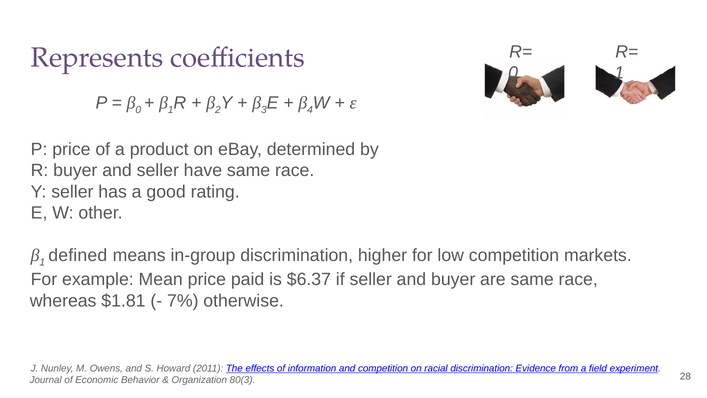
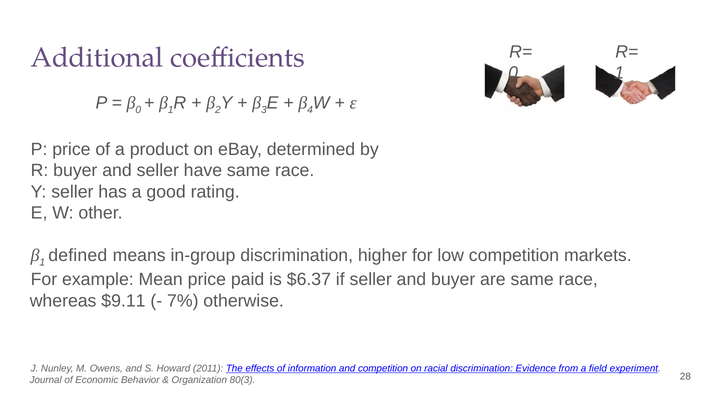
Represents: Represents -> Additional (97, 57)
$1.81: $1.81 -> $9.11 (123, 301)
